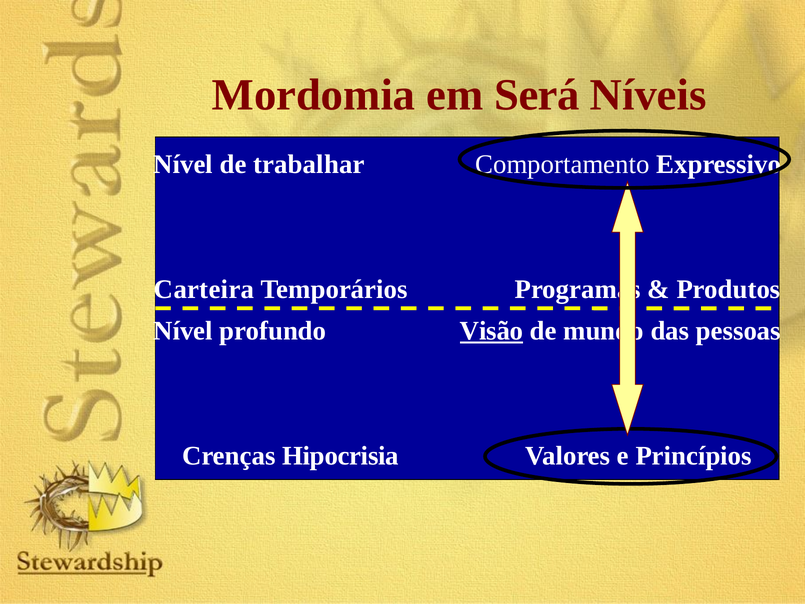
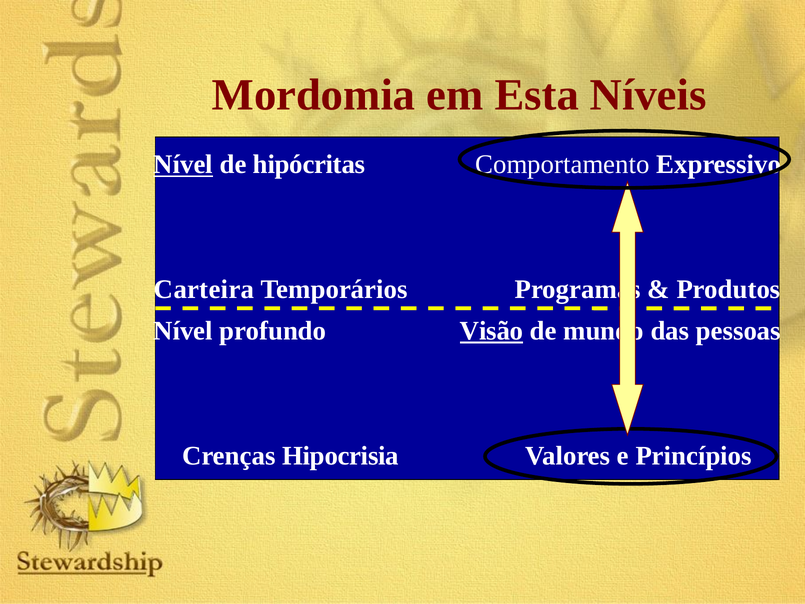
Será: Será -> Esta (537, 95)
Nível underline: none -> present (183, 165)
trabalhar: trabalhar -> hipócritas (309, 165)
